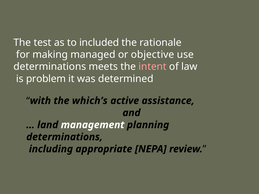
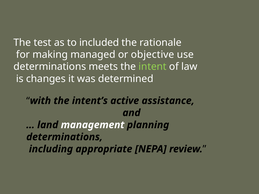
intent colour: pink -> light green (153, 67)
problem: problem -> changes (46, 79)
which’s: which’s -> intent’s (90, 101)
